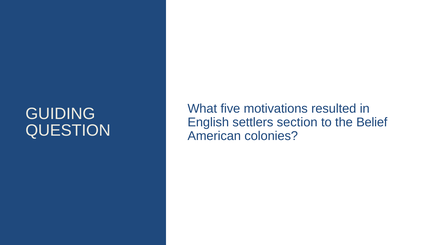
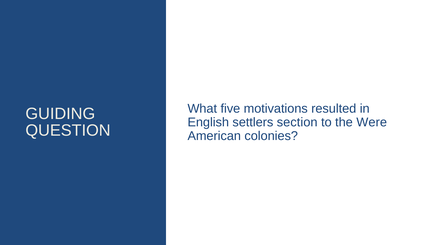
Belief: Belief -> Were (372, 122)
